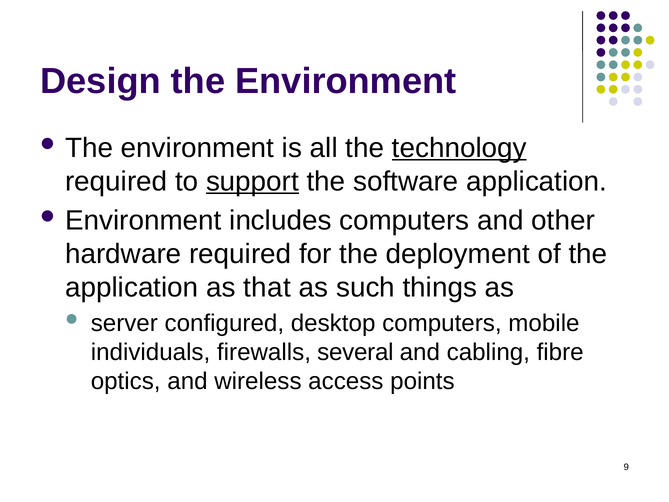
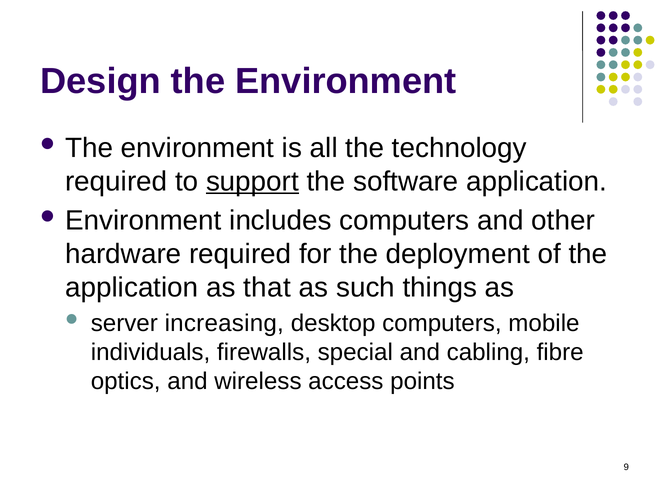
technology underline: present -> none (459, 148)
configured: configured -> increasing (224, 323)
several: several -> special (355, 352)
